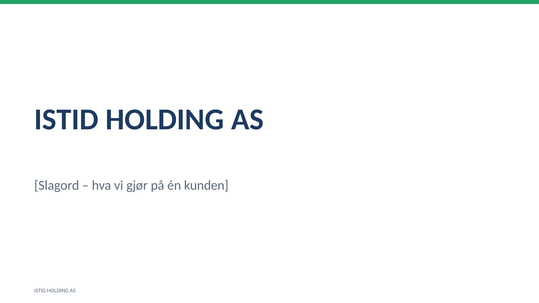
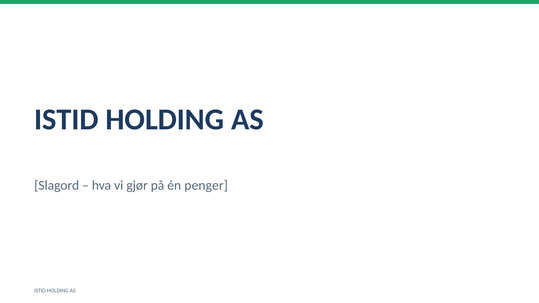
kunden: kunden -> penger (206, 186)
